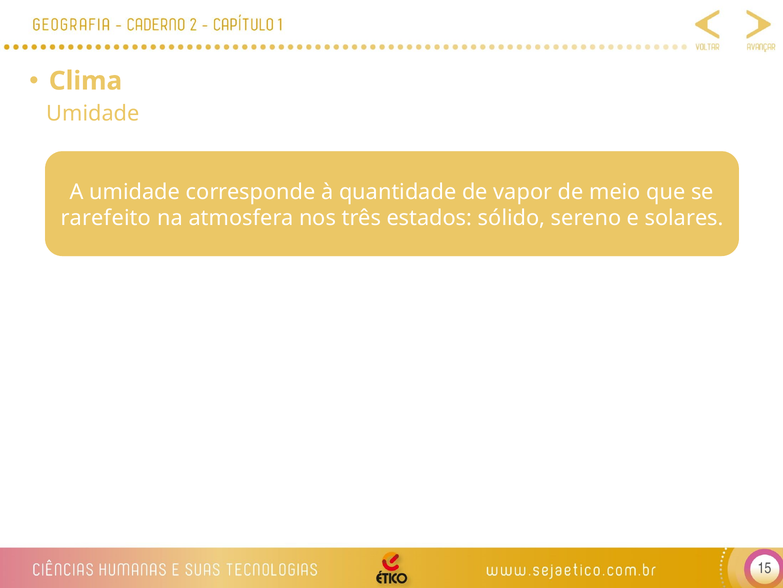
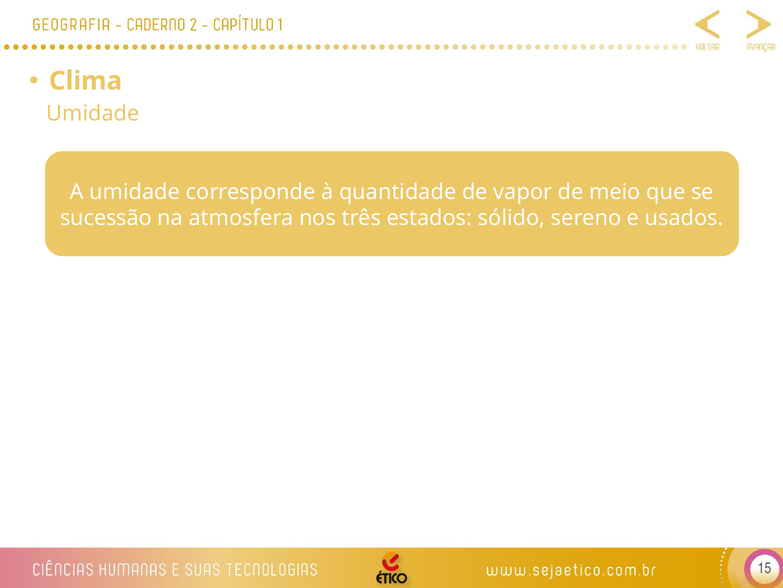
rarefeito: rarefeito -> sucessão (106, 218)
solares: solares -> usados (684, 218)
